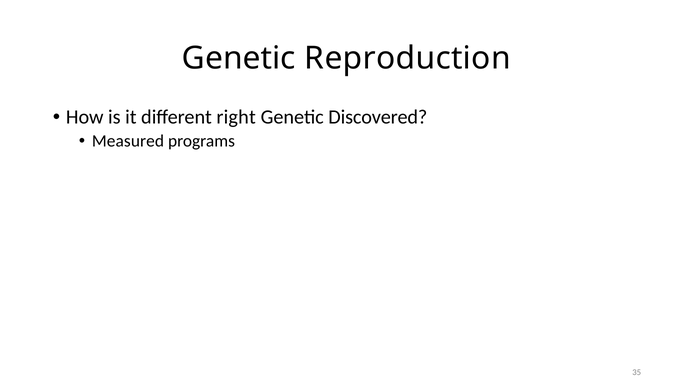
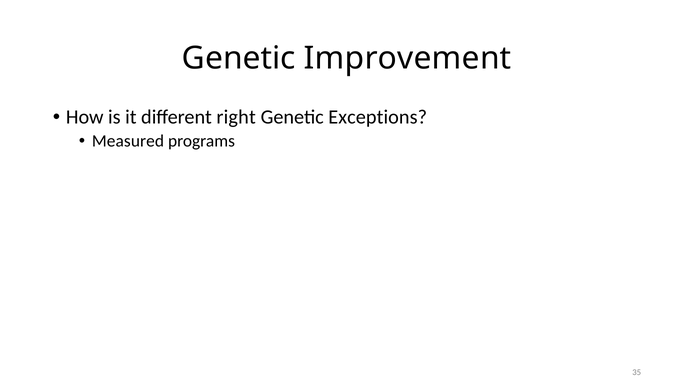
Reproduction: Reproduction -> Improvement (408, 58)
Discovered: Discovered -> Exceptions (378, 117)
